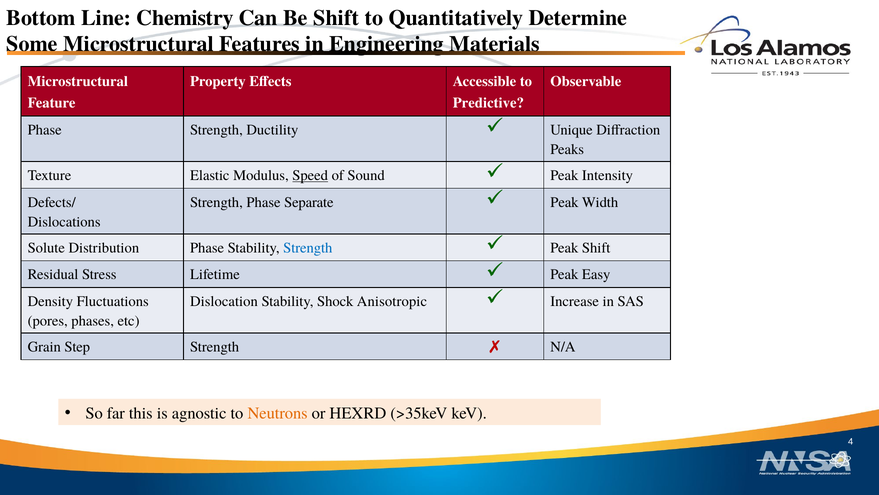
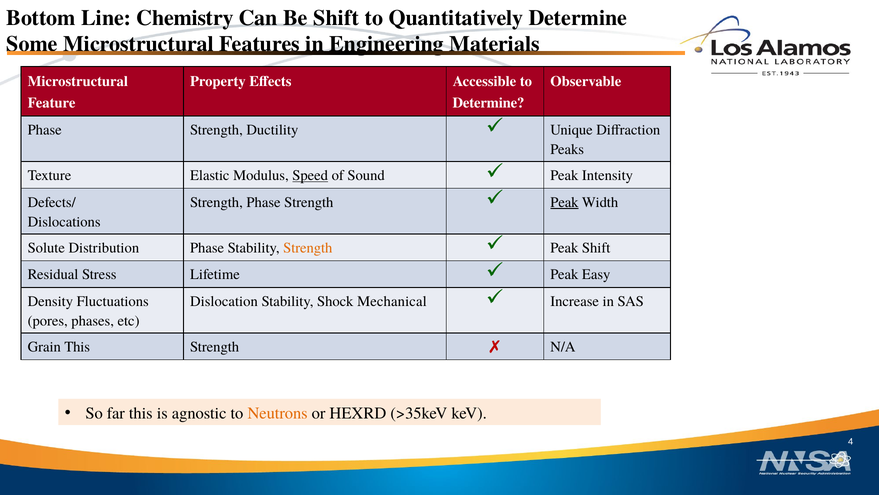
Predictive: Predictive -> Determine (488, 103)
Strength Phase Separate: Separate -> Strength (309, 202)
Peak underline: none -> present (564, 202)
Strength colour: blue -> orange (308, 247)
Anisotropic: Anisotropic -> Mechanical (392, 301)
Grain Step: Step -> This (77, 347)
